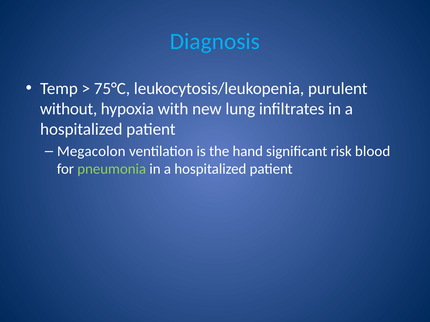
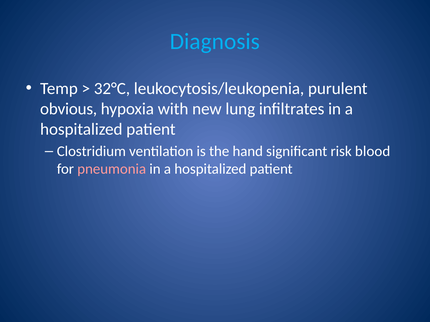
75°C: 75°C -> 32°C (112, 89)
without: without -> obvious (69, 109)
Megacolon: Megacolon -> Clostridium (91, 152)
pneumonia colour: light green -> pink (112, 169)
